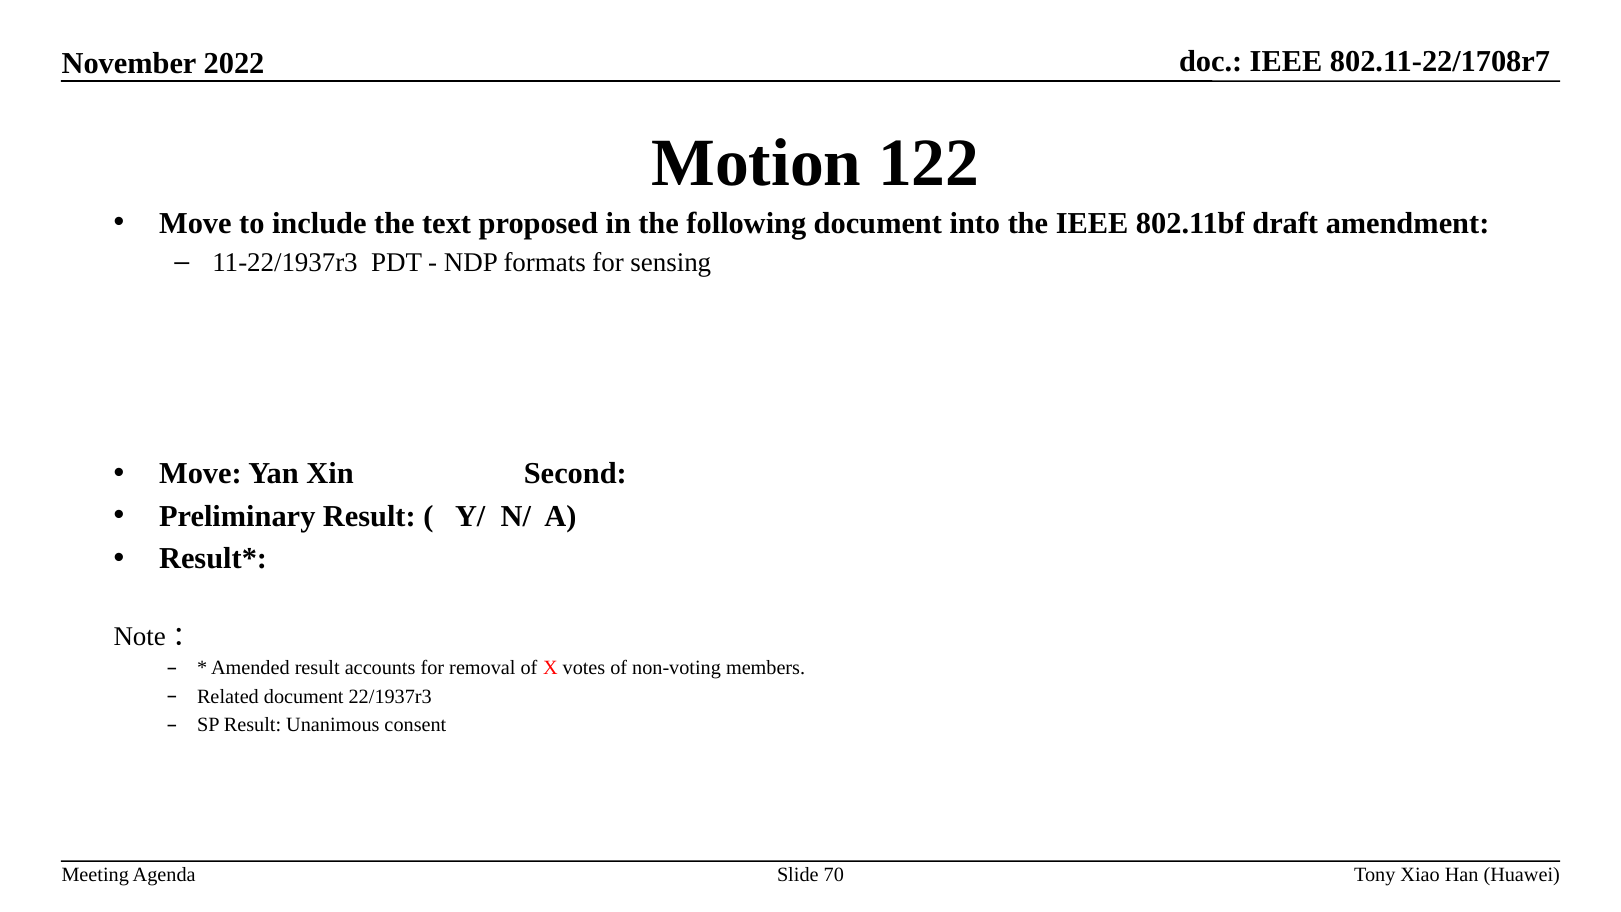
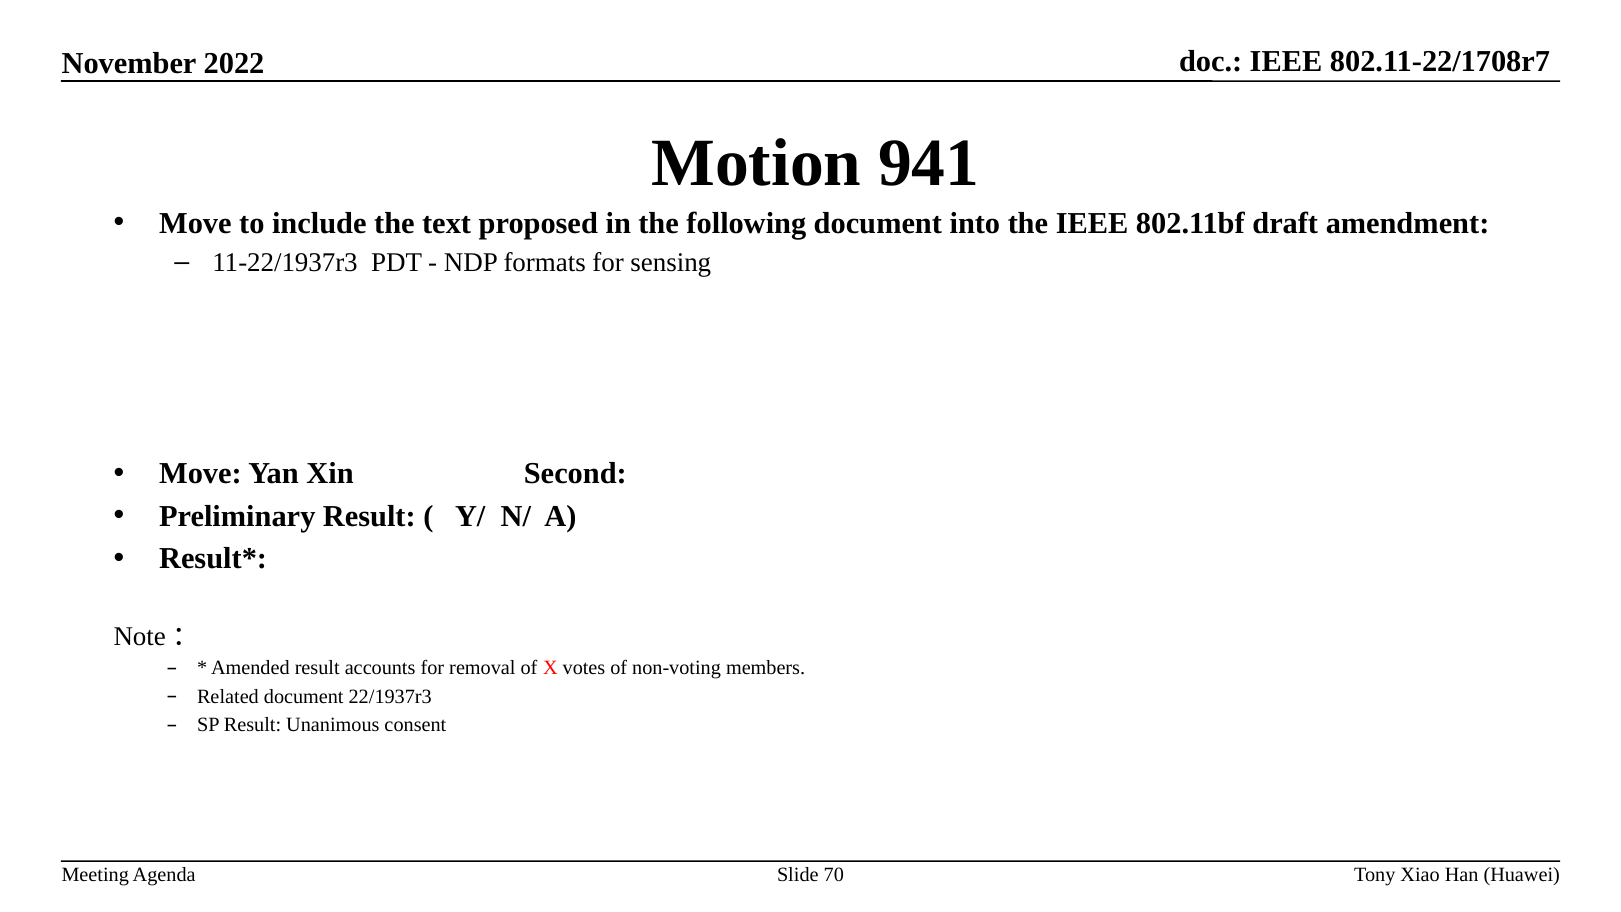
122: 122 -> 941 (929, 163)
